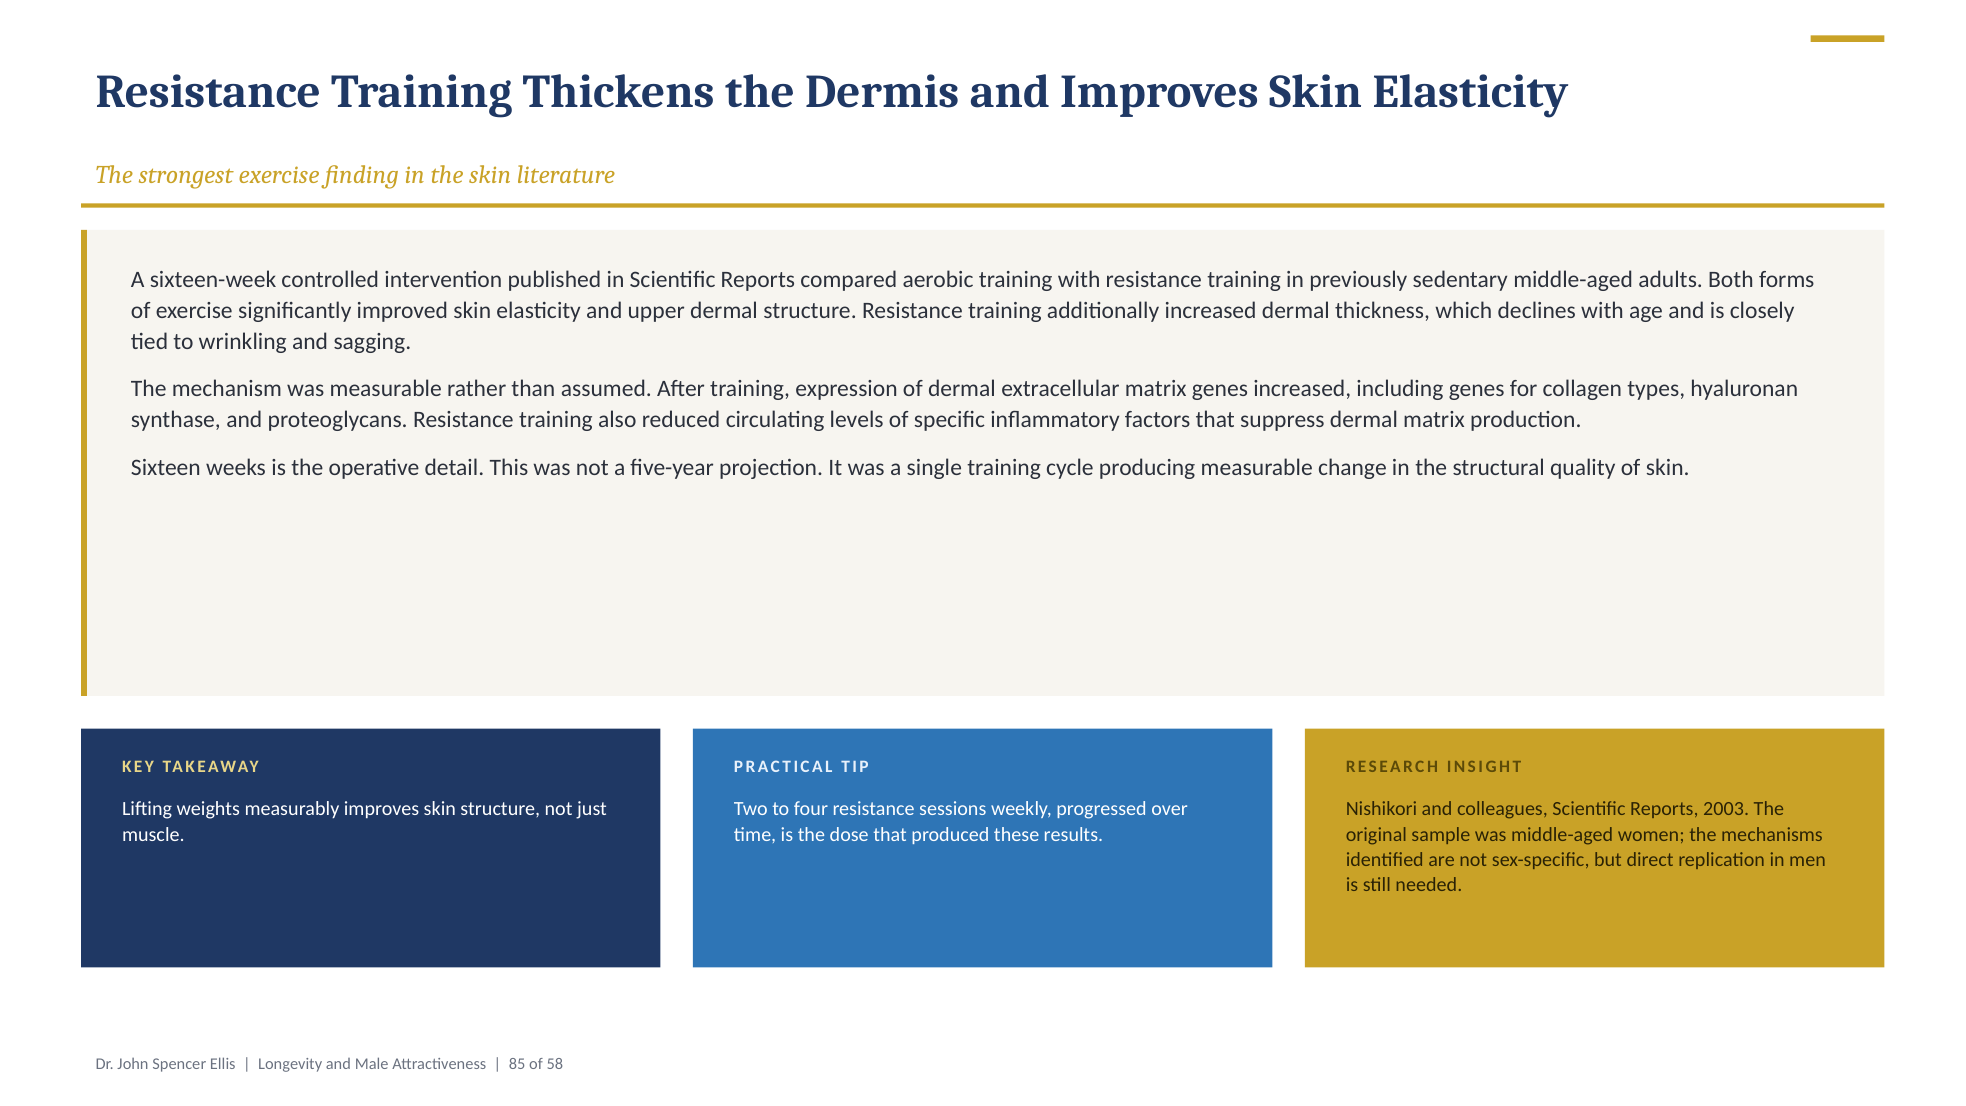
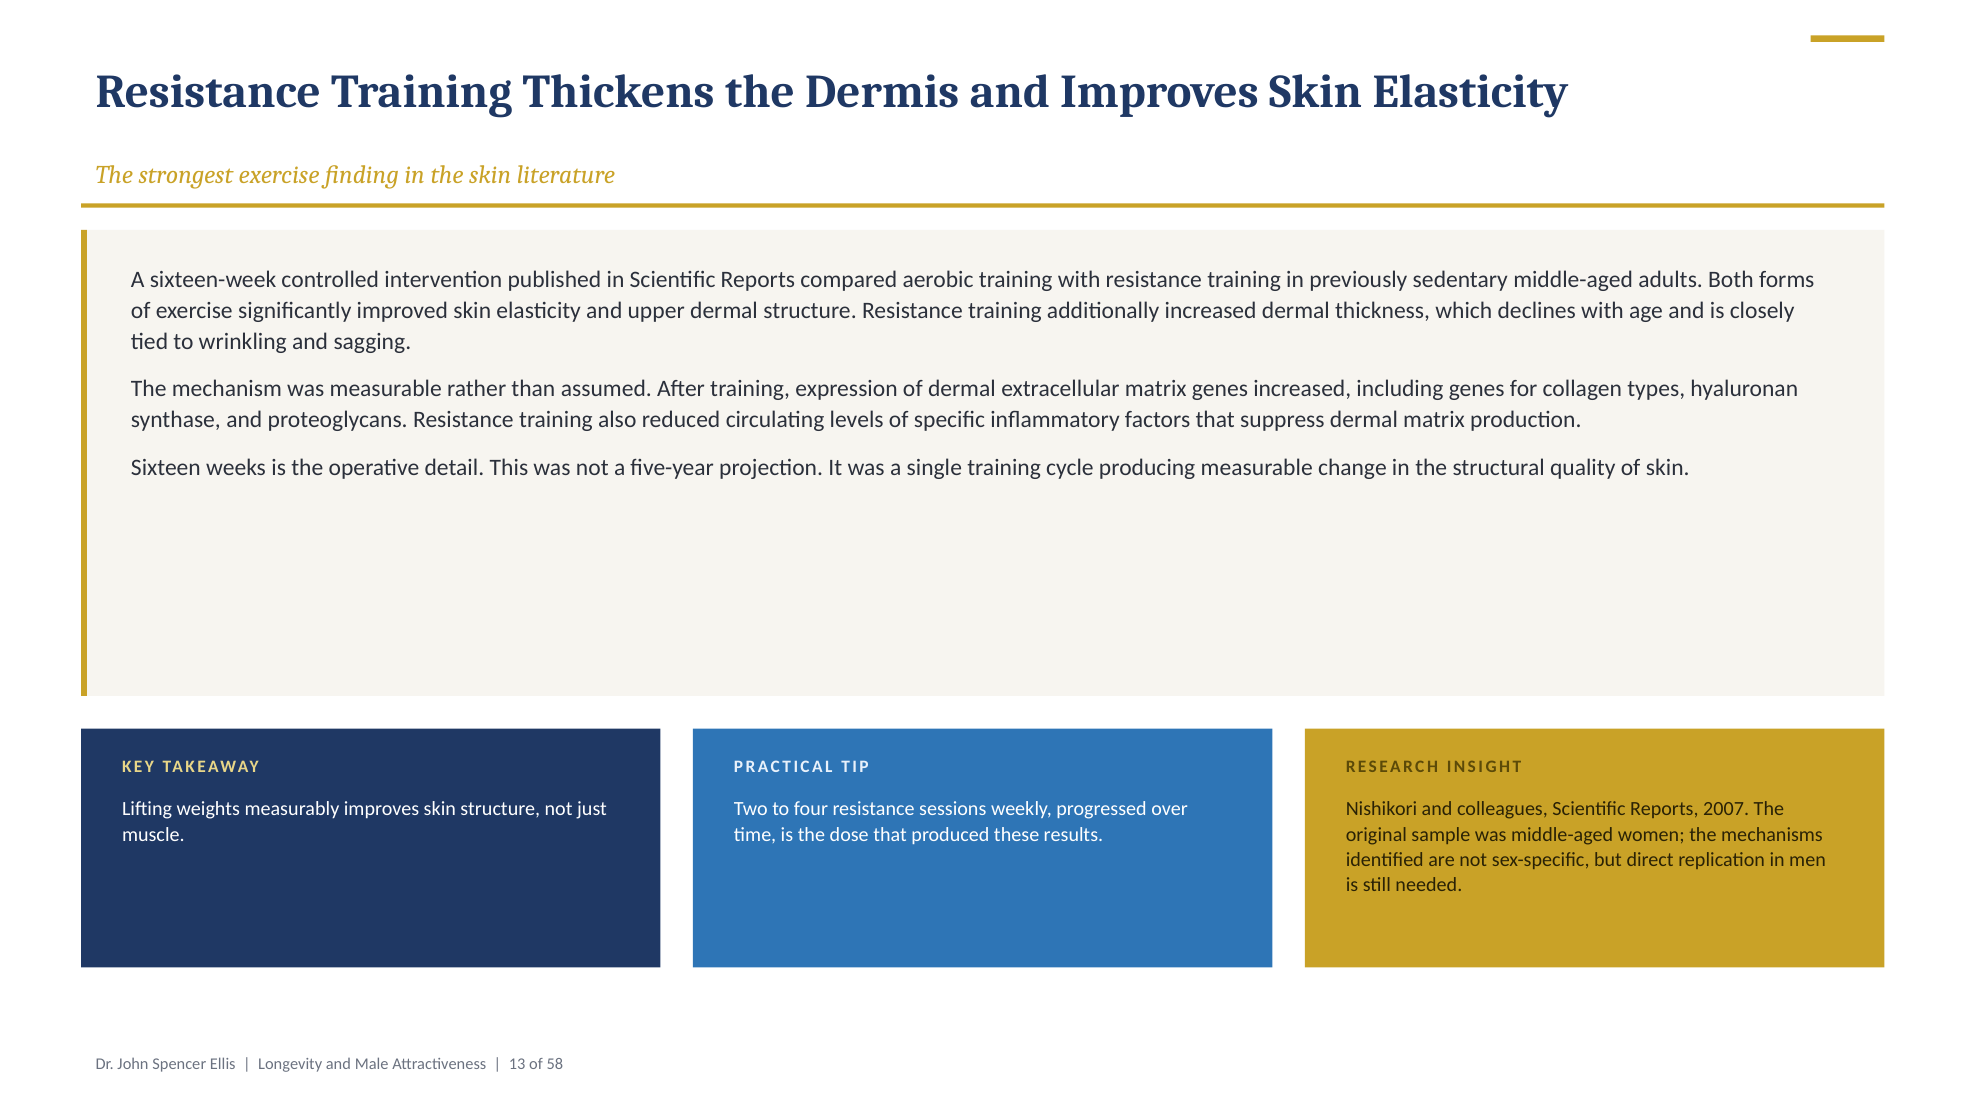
2003: 2003 -> 2007 (1726, 809)
85: 85 -> 13 (517, 1063)
